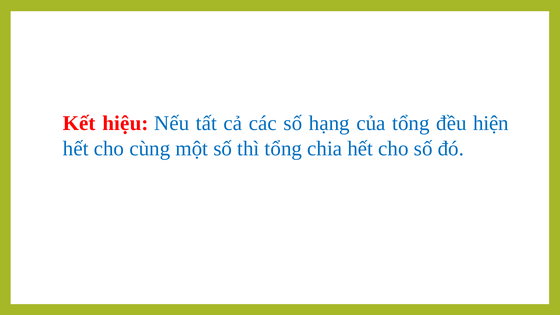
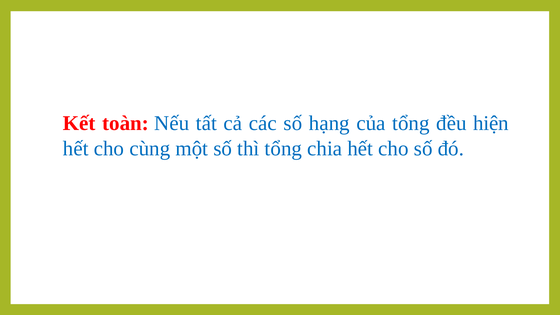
hiệu: hiệu -> toàn (126, 123)
